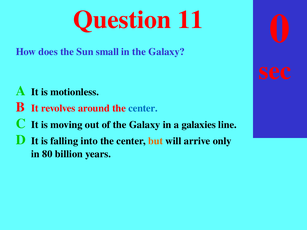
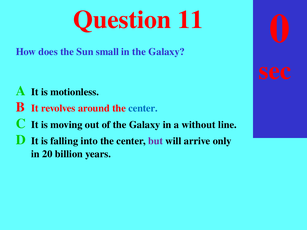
galaxies: galaxies -> without (199, 125)
but colour: orange -> purple (156, 141)
in 80: 80 -> 20 (47, 154)
